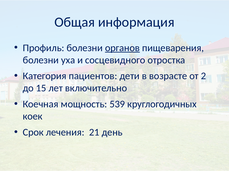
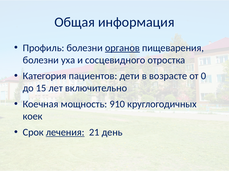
2: 2 -> 0 (203, 76)
539: 539 -> 910 (117, 105)
лечения underline: none -> present (65, 133)
